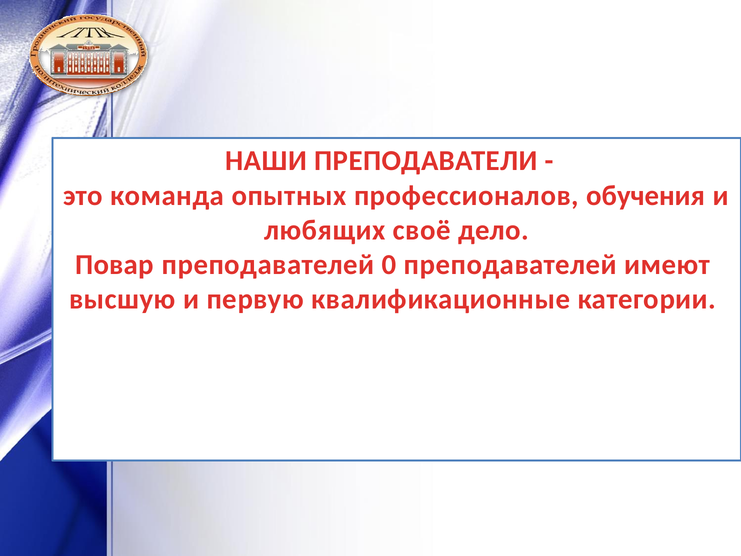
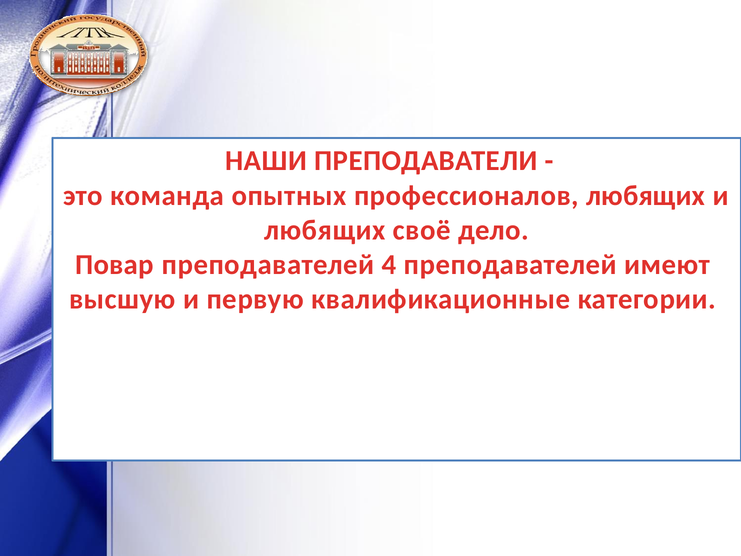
профессионалов обучения: обучения -> любящих (646, 195)
0: 0 -> 4 (389, 265)
